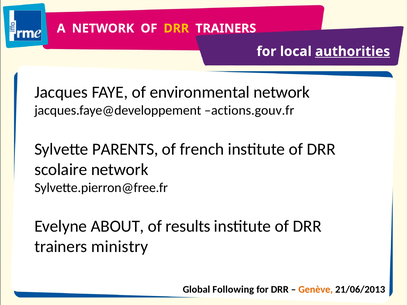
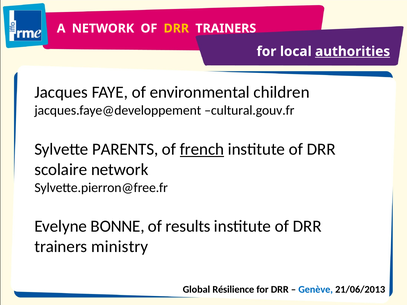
environmental network: network -> children (282, 92)
actions.gouv.fr: actions.gouv.fr -> cultural.gouv.fr (249, 110)
french underline: none -> present (202, 149)
ABOUT: ABOUT -> BONNE (118, 227)
Following: Following -> Résilience (233, 290)
Genève colour: orange -> blue (316, 290)
